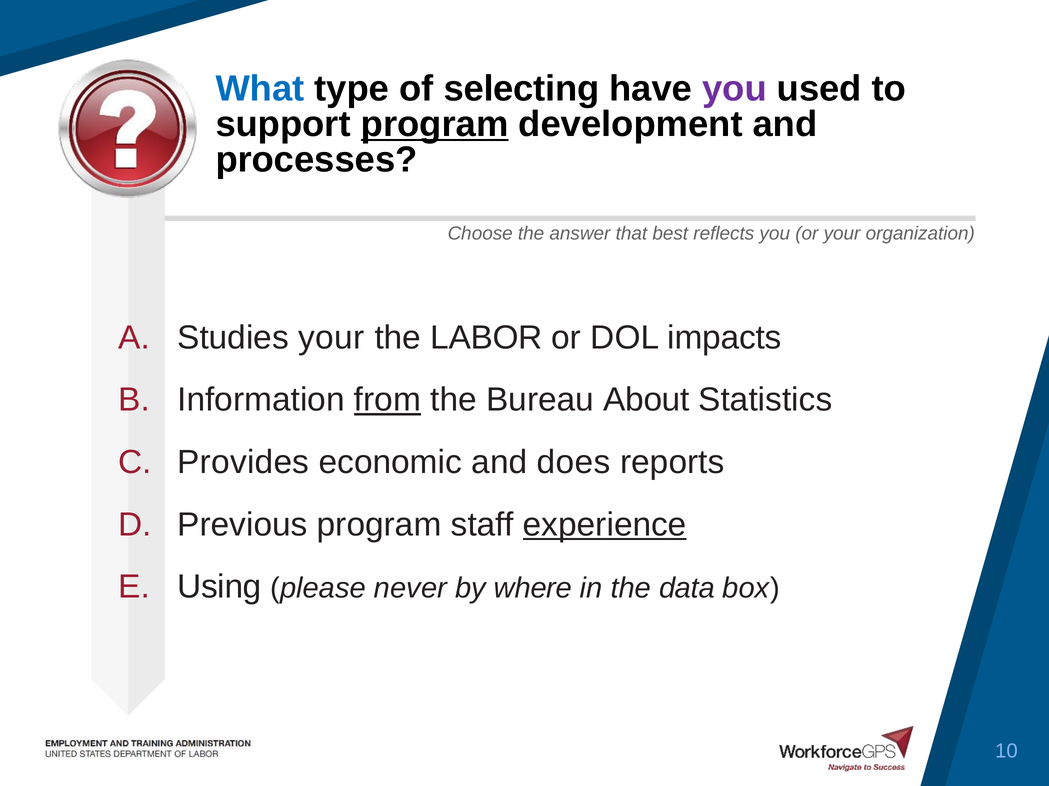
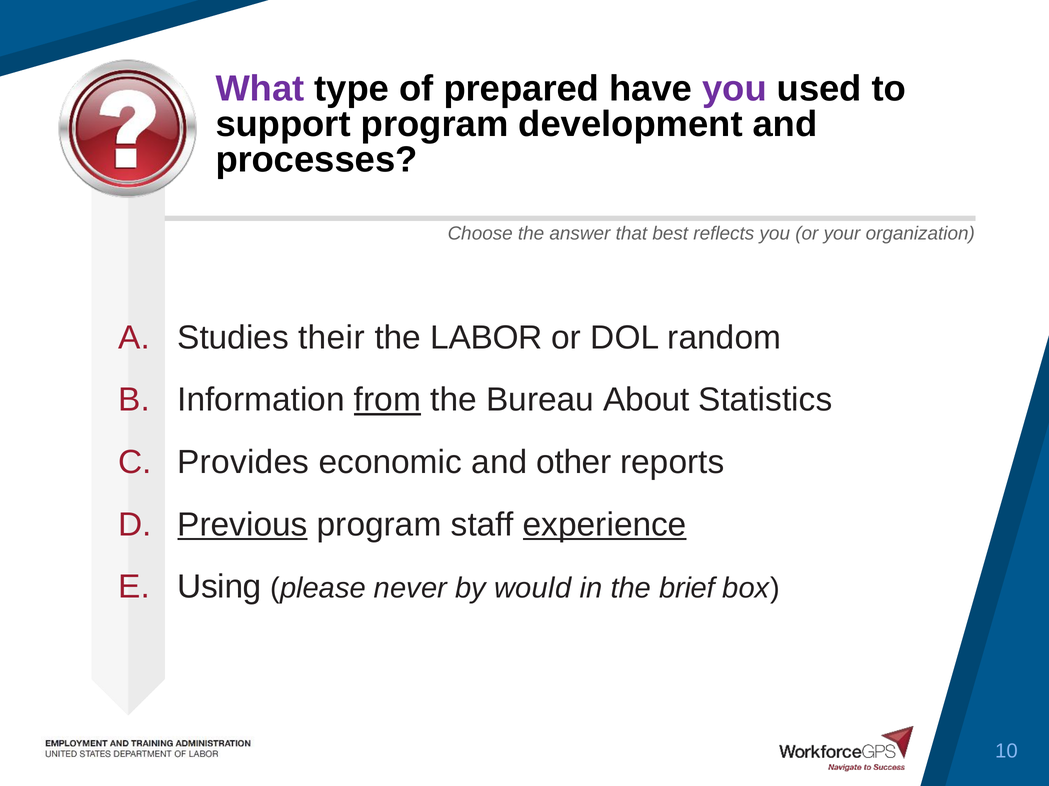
What colour: blue -> purple (260, 89)
selecting: selecting -> prepared (521, 89)
program underline: present -> none (435, 124)
Studies your: your -> their (331, 338)
impacts: impacts -> random (724, 338)
does: does -> other (574, 463)
Previous underline: none -> present (242, 525)
where: where -> would (533, 589)
data: data -> brief (687, 589)
